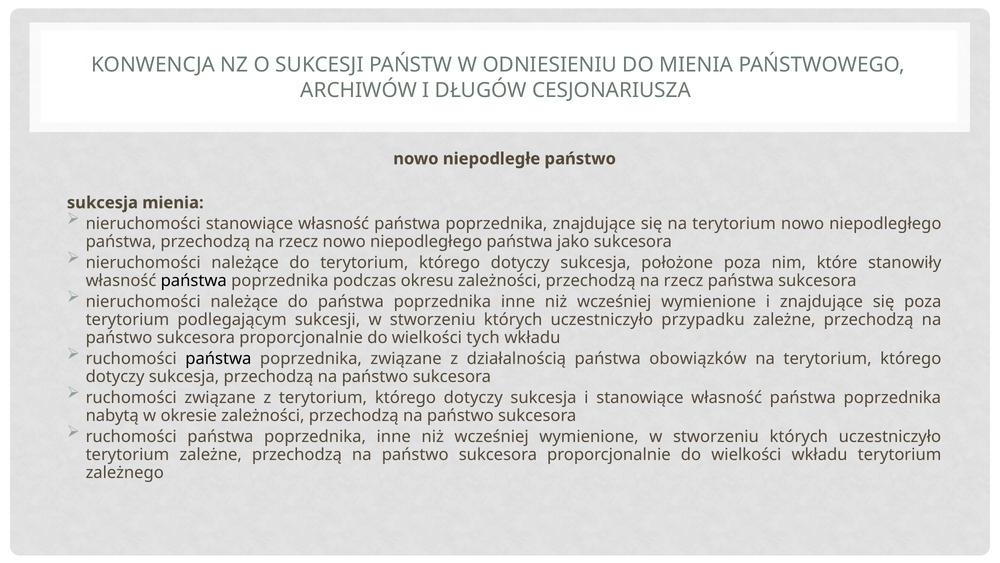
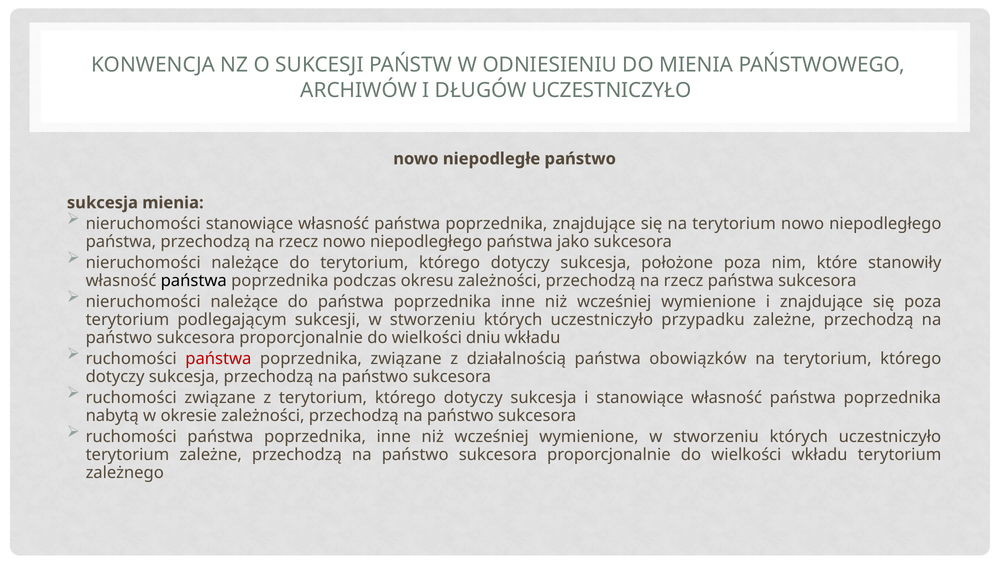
DŁUGÓW CESJONARIUSZA: CESJONARIUSZA -> UCZESTNICZYŁO (612, 90)
tych: tych -> dniu (483, 337)
państwa colour: black -> red (218, 358)
